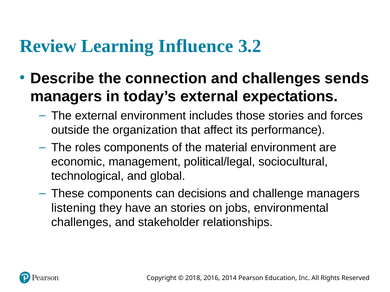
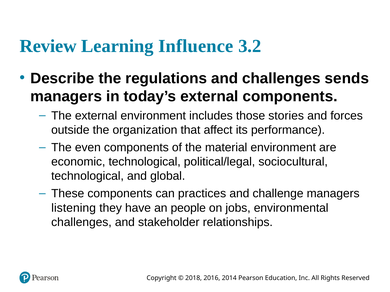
connection: connection -> regulations (166, 78)
external expectations: expectations -> components (290, 97)
roles: roles -> even (88, 148)
economic management: management -> technological (145, 162)
decisions: decisions -> practices (202, 194)
an stories: stories -> people (188, 208)
